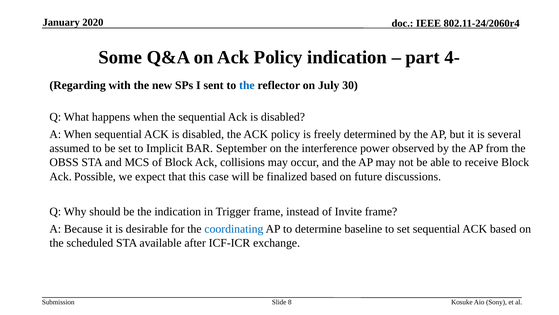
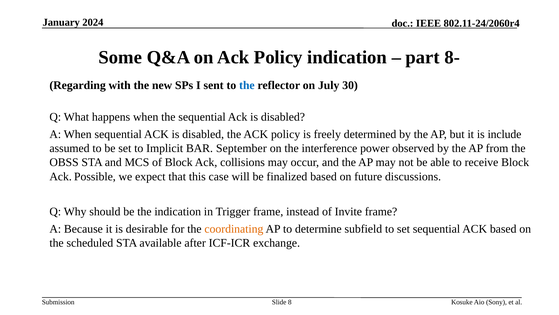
2020: 2020 -> 2024 (93, 22)
4-: 4- -> 8- (452, 57)
several: several -> include (504, 134)
coordinating colour: blue -> orange (234, 229)
baseline: baseline -> subfield (363, 229)
